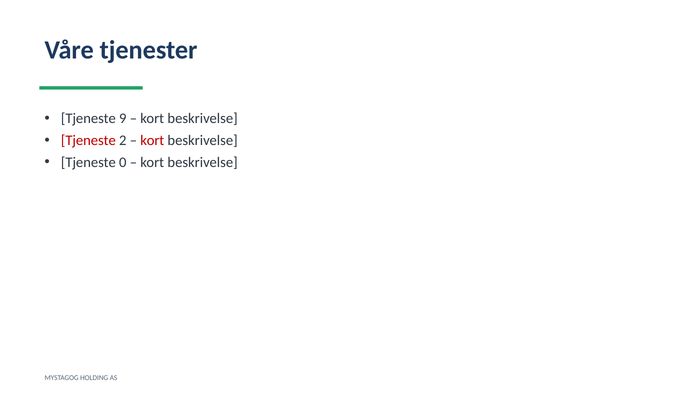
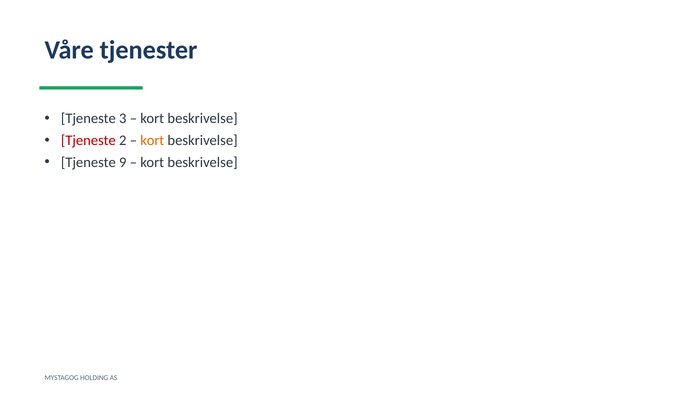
9: 9 -> 3 (123, 119)
kort colour: red -> orange (152, 140)
0: 0 -> 9 (123, 162)
